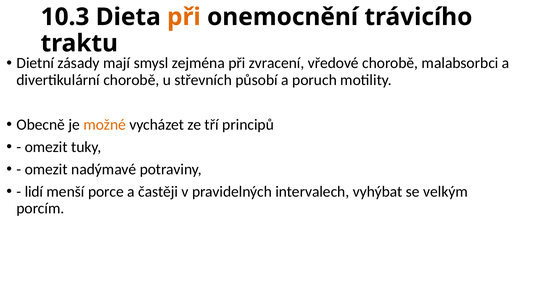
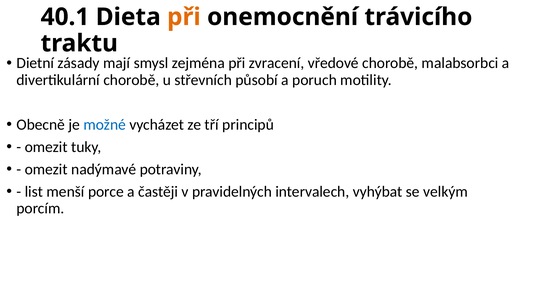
10.3: 10.3 -> 40.1 (65, 17)
možné colour: orange -> blue (105, 124)
lidí: lidí -> list (34, 191)
